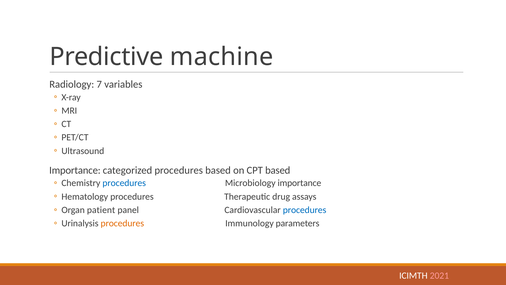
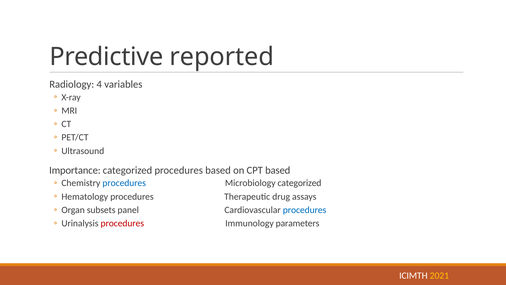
machine: machine -> reported (222, 57)
7: 7 -> 4 (99, 84)
Microbiology importance: importance -> categorized (299, 183)
patient: patient -> subsets (101, 210)
procedures colour: orange -> red (122, 223)
2021 colour: pink -> yellow (439, 275)
